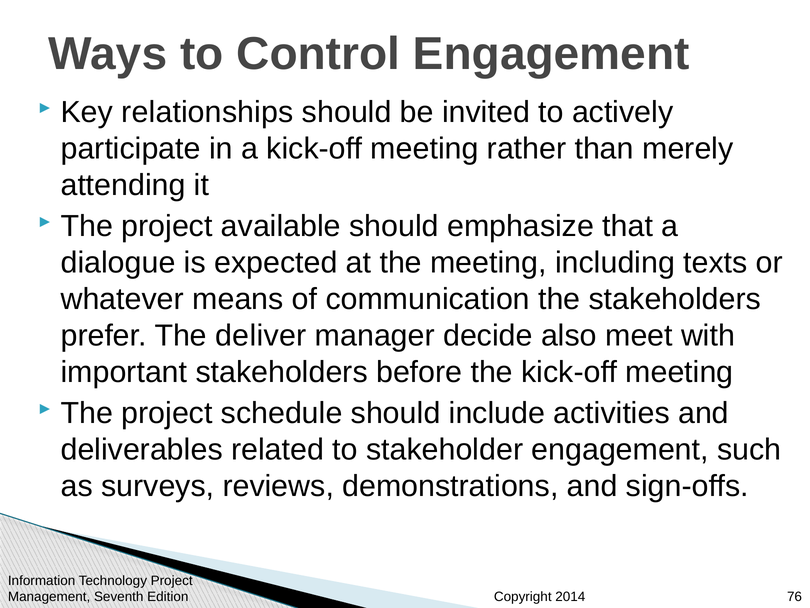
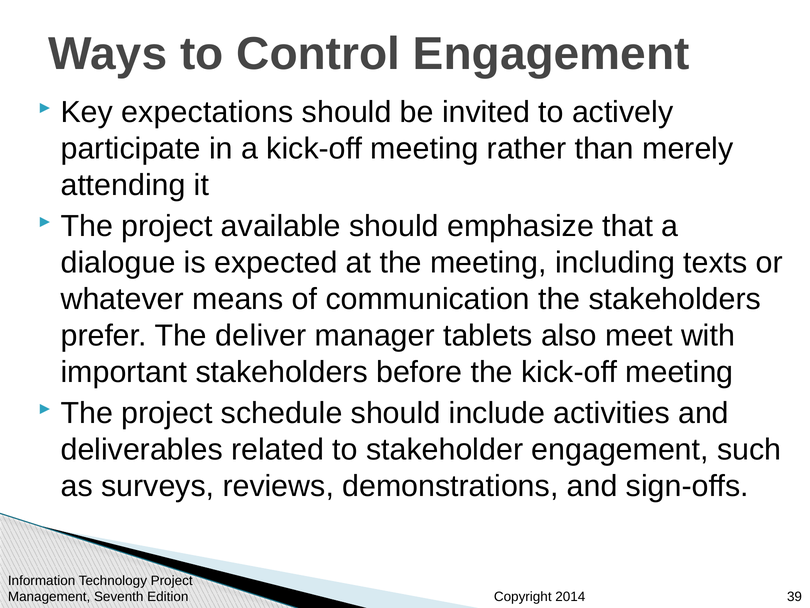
relationships: relationships -> expectations (207, 112)
decide: decide -> tablets (488, 336)
76: 76 -> 39 (795, 596)
